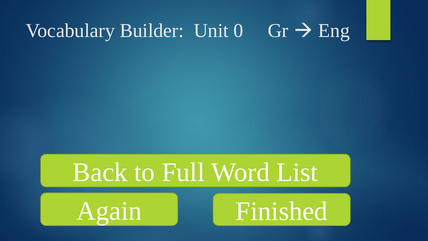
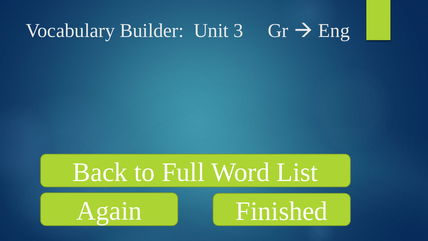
0: 0 -> 3 (238, 31)
